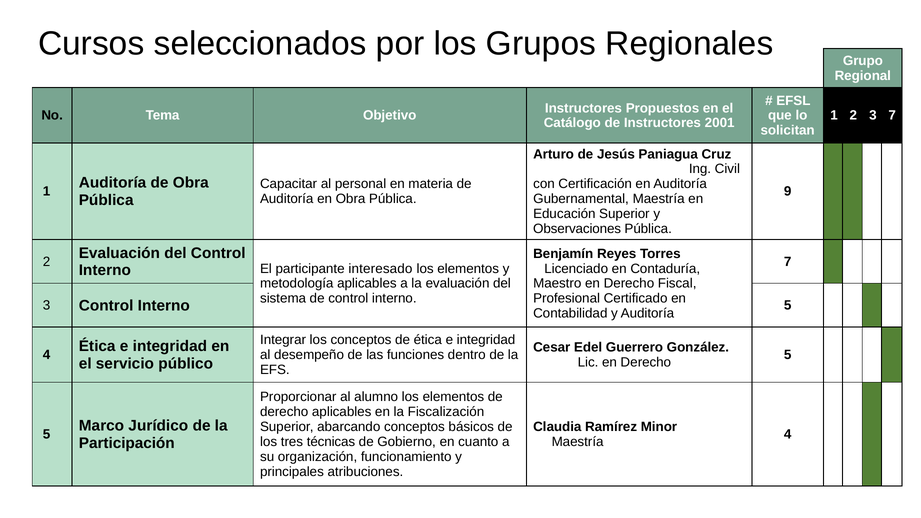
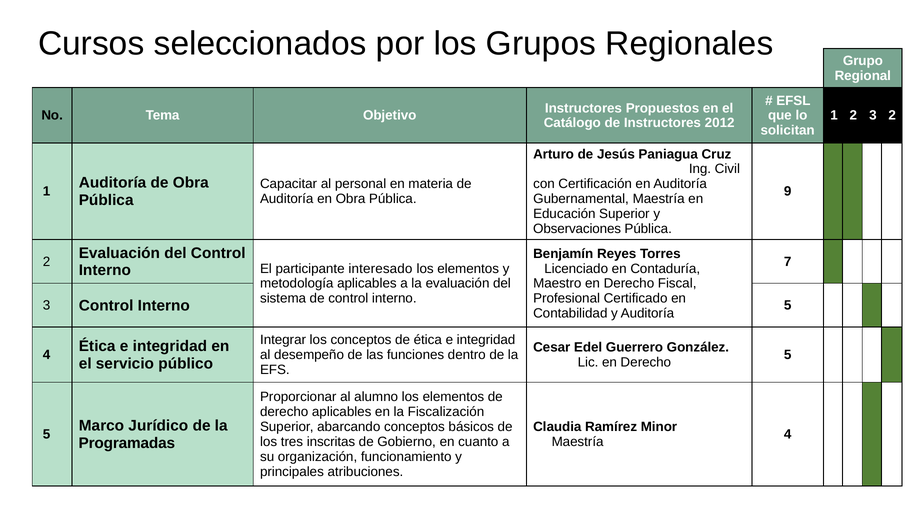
3 7: 7 -> 2 (892, 116)
2001: 2001 -> 2012 (720, 123)
técnicas: técnicas -> inscritas (331, 442)
Participación: Participación -> Programadas (127, 443)
